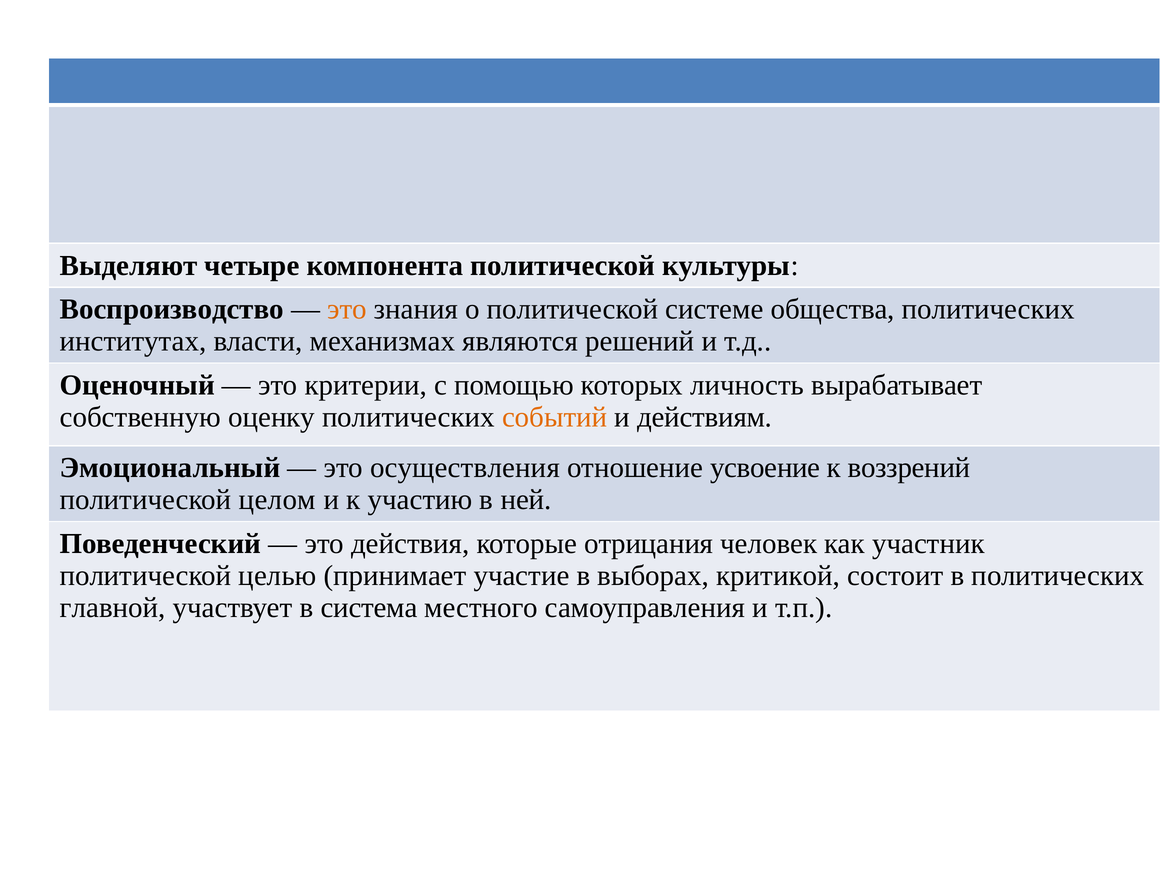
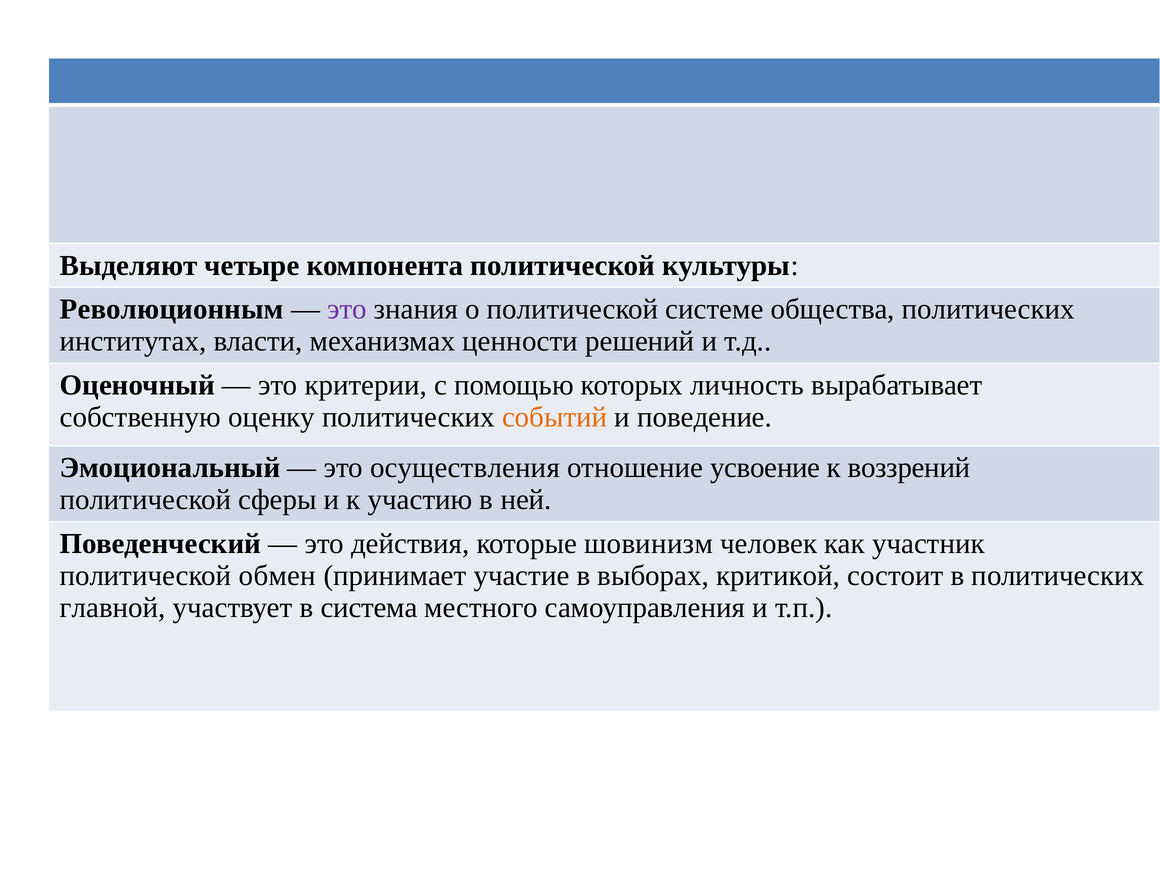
Воспроизводство: Воспроизводство -> Революционным (172, 309)
это colour: orange -> purple (347, 309)
являются: являются -> ценности (520, 341)
действиям: действиям -> поведение (705, 417)
целом: целом -> сферы (278, 500)
отрицания: отрицания -> шовинизм (649, 544)
целью: целью -> обмен (277, 576)
